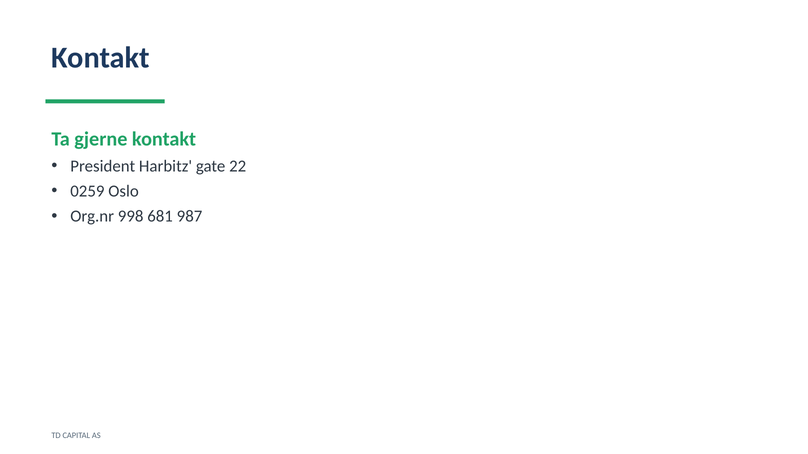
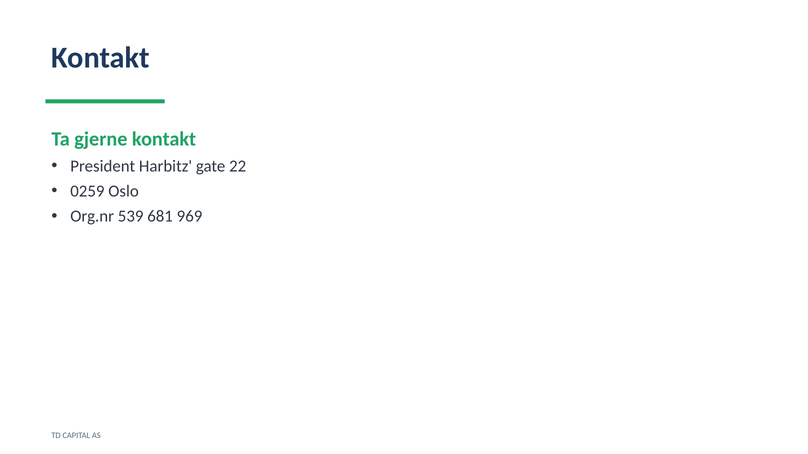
998: 998 -> 539 (131, 217)
987: 987 -> 969 (190, 217)
